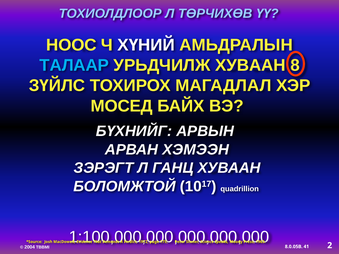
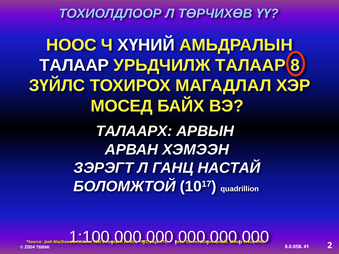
ТАЛААР colour: light blue -> white (74, 65)
УРЬДЧИЛЖ ХУВААН: ХУВААН -> ТАЛААР (250, 65)
БҮХНИЙГ: БҮХНИЙГ -> ТАЛААРХ (134, 131)
ГАНЦ ХУВААН: ХУВААН -> НАСТАЙ (229, 168)
